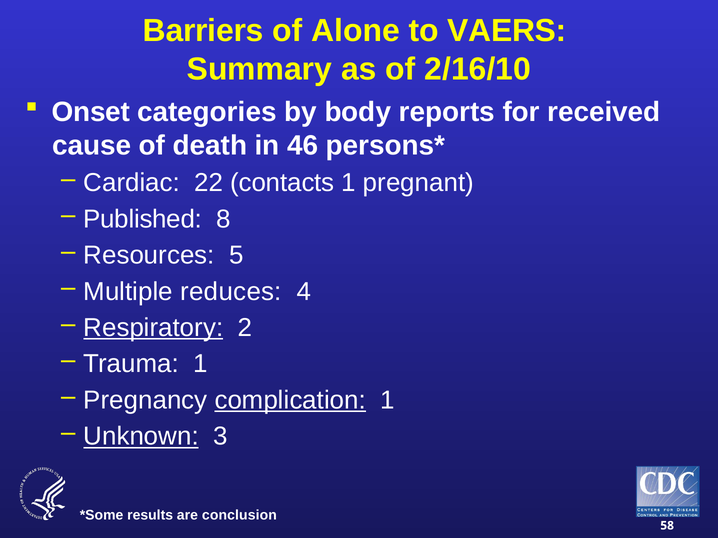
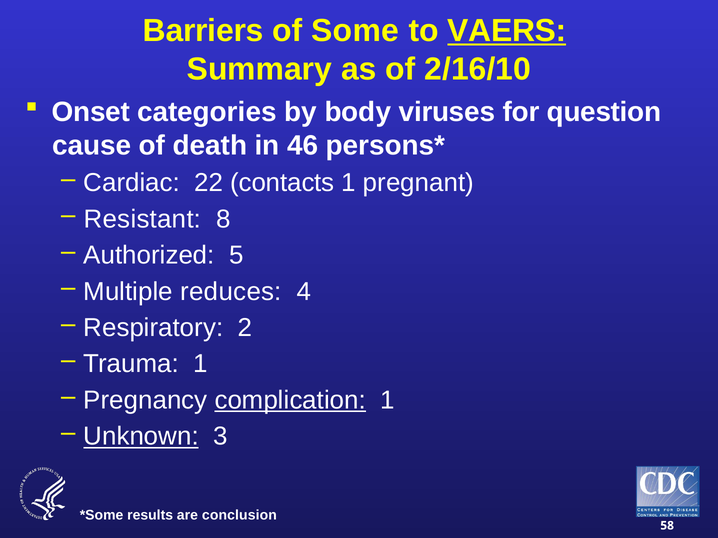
Alone: Alone -> Some (355, 31)
VAERS underline: none -> present (507, 31)
reports: reports -> viruses (447, 112)
received: received -> question (604, 112)
Published: Published -> Resistant (142, 219)
Resources: Resources -> Authorized (149, 255)
Respiratory underline: present -> none (153, 328)
